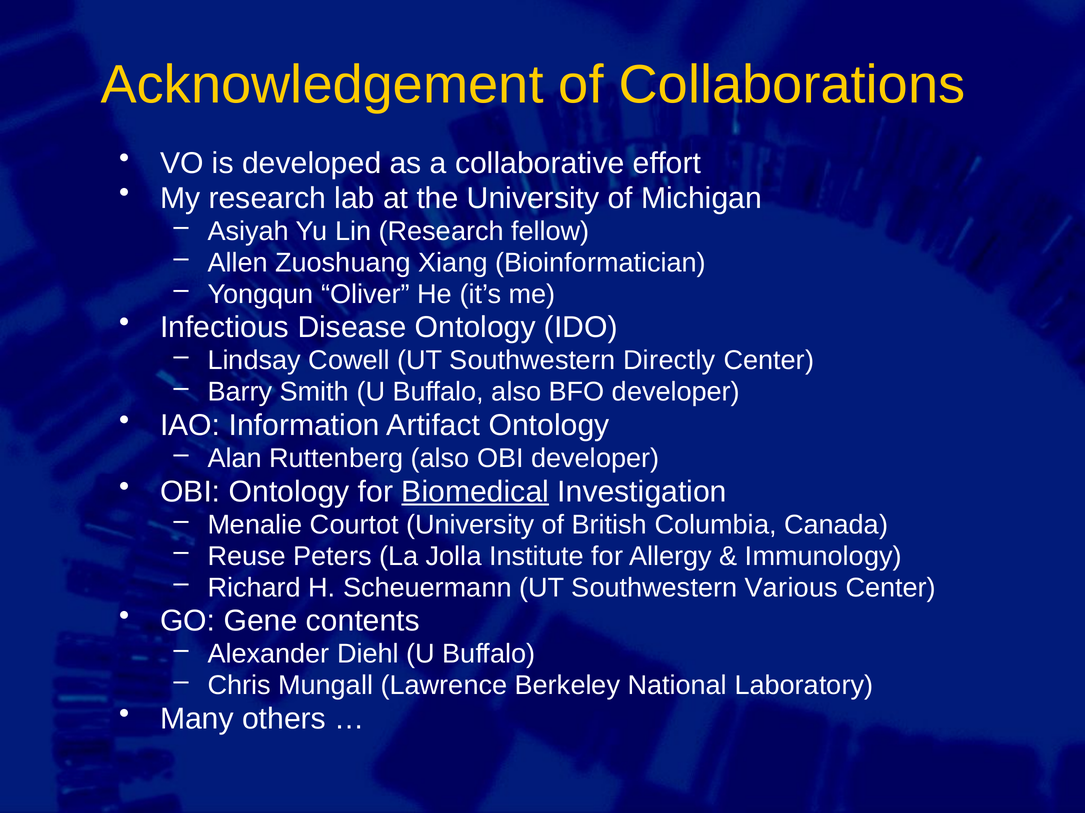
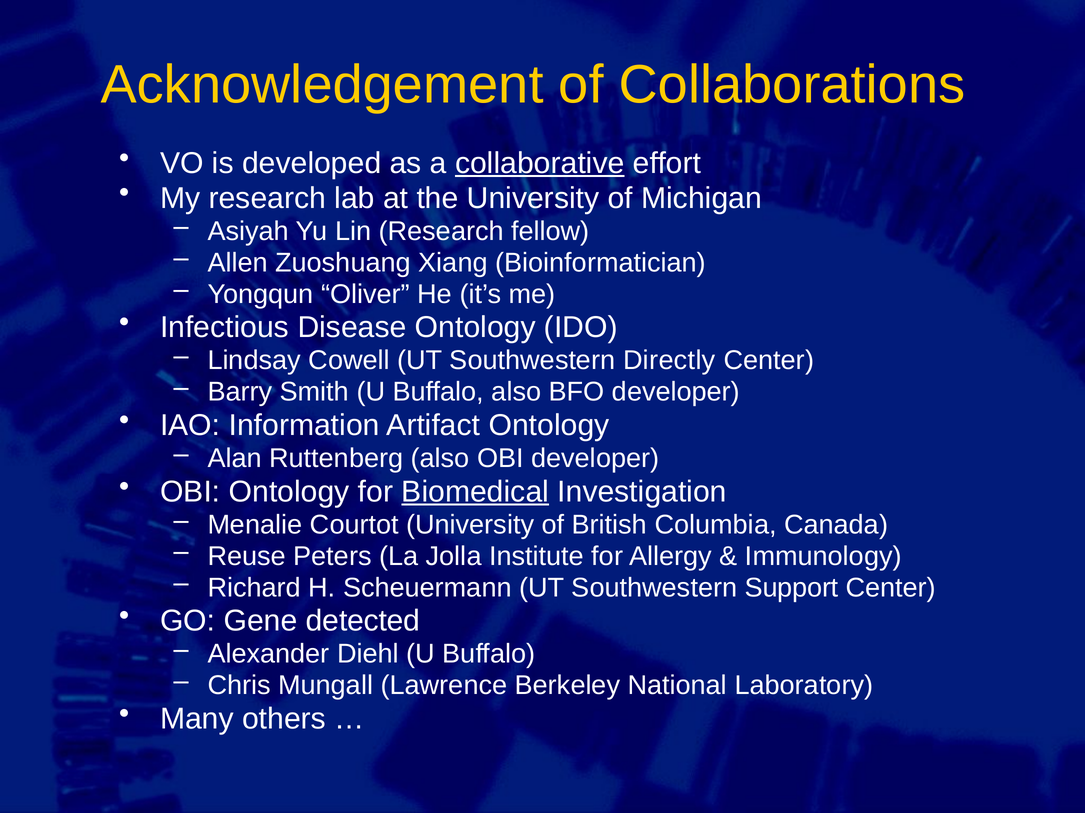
collaborative underline: none -> present (540, 163)
Various: Various -> Support (792, 588)
contents: contents -> detected (363, 622)
